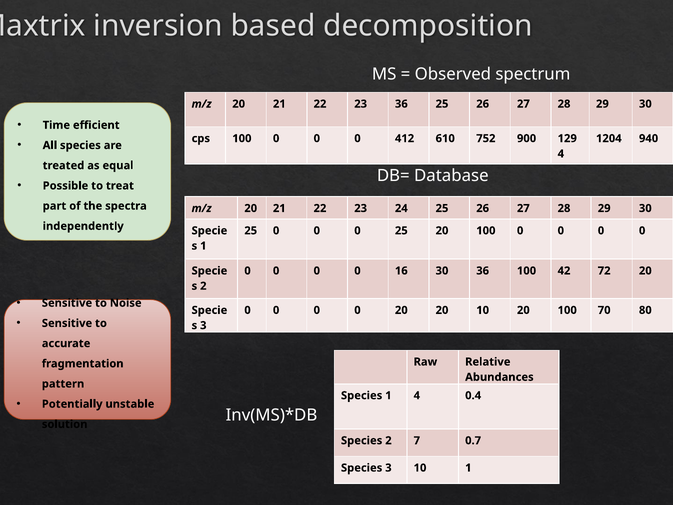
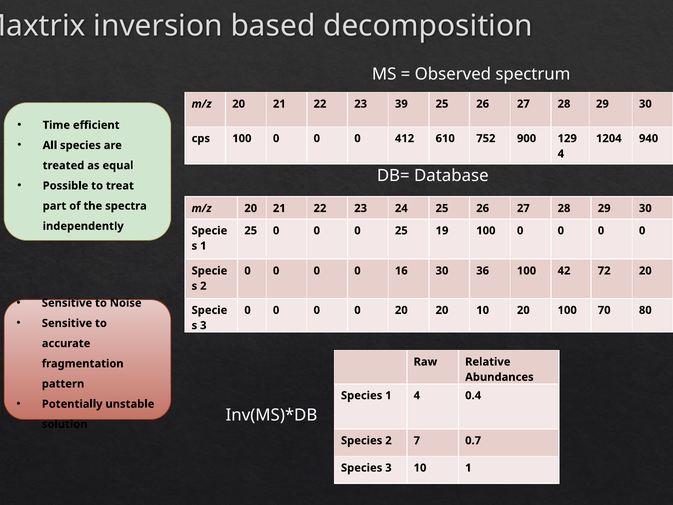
23 36: 36 -> 39 (401, 104)
25 20: 20 -> 19 (442, 231)
